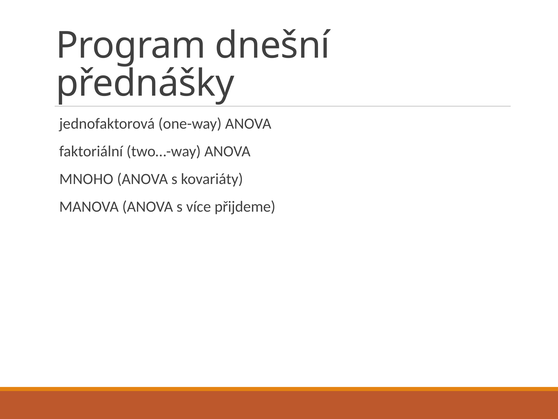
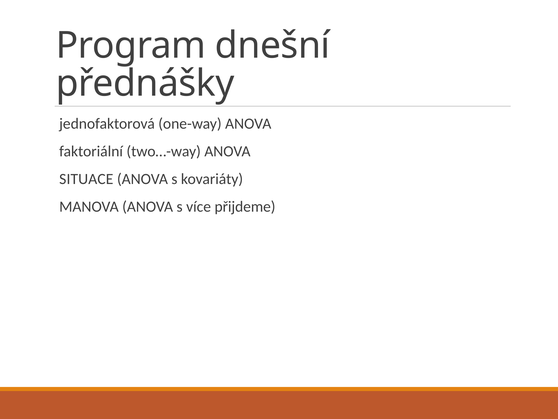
MNOHO: MNOHO -> SITUACE (86, 179)
